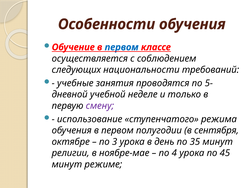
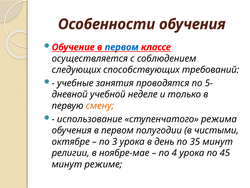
национальности: национальности -> способствующих (141, 70)
смену colour: purple -> orange (100, 105)
сентября: сентября -> чистыми (216, 130)
